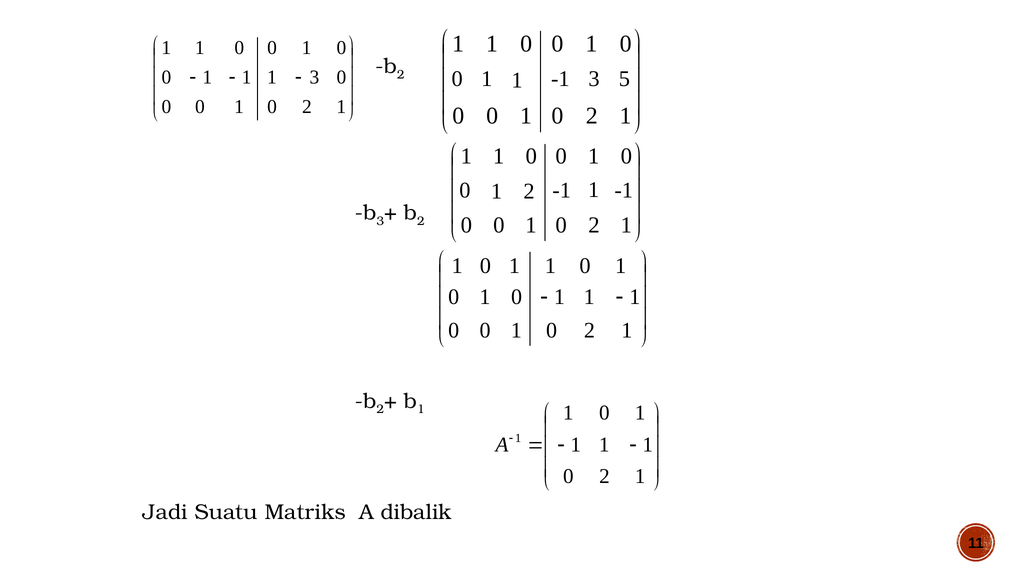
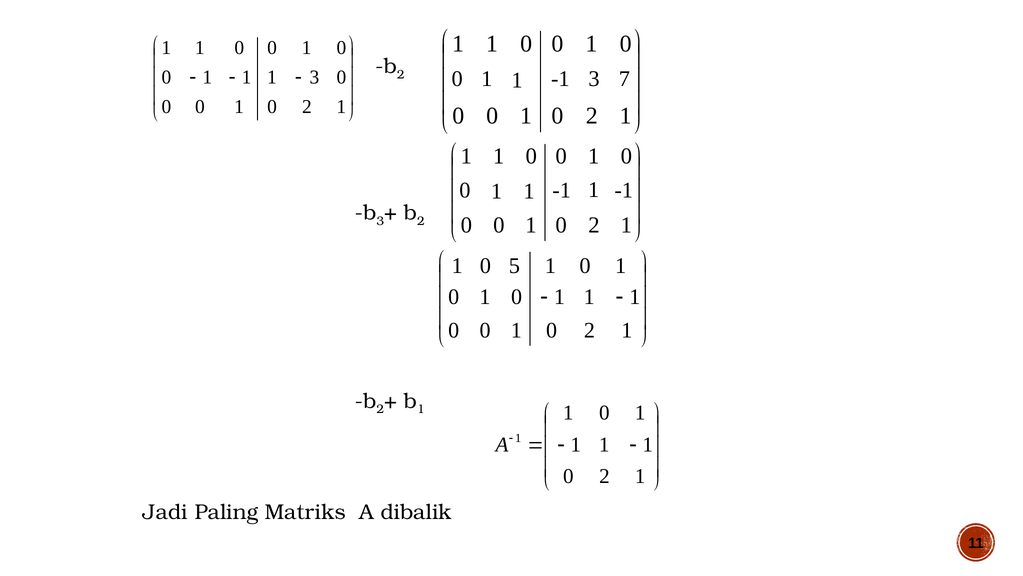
5: 5 -> 7 (624, 79)
2: 2 -> 1 (529, 191)
1: 1 -> 5 (514, 265)
Suatu: Suatu -> Paling (226, 512)
